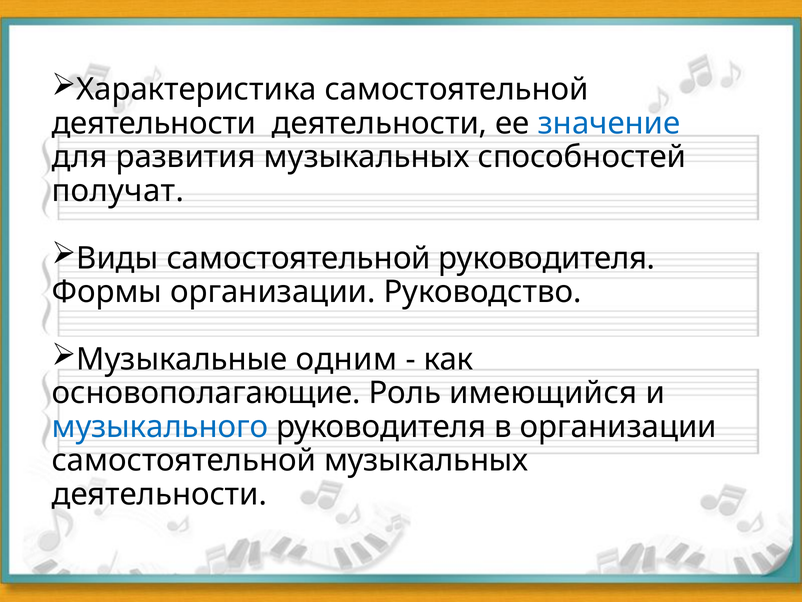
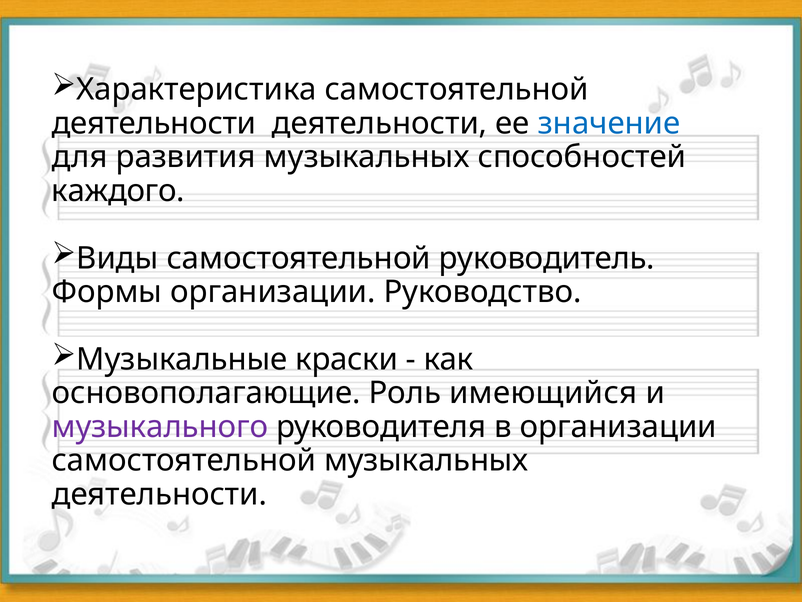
получат: получат -> каждого (118, 191)
самостоятельной руководителя: руководителя -> руководитель (547, 258)
одним: одним -> краски (347, 359)
музыкального colour: blue -> purple (160, 426)
